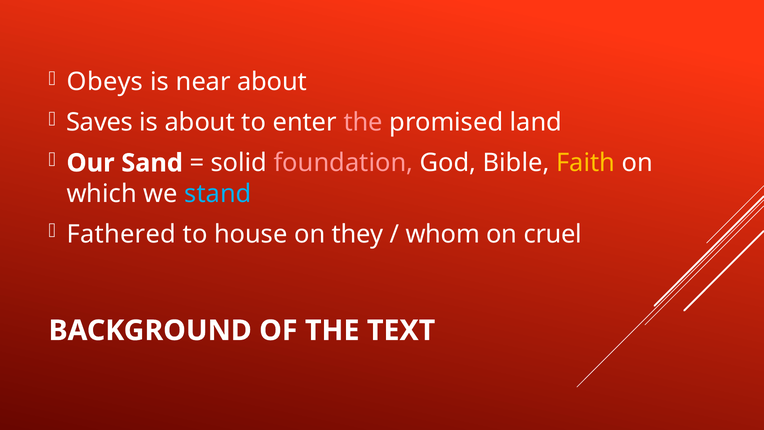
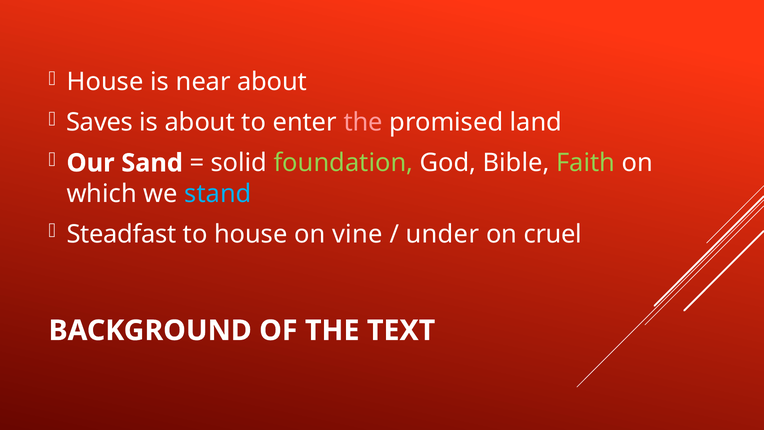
Obeys: Obeys -> House (105, 82)
foundation colour: pink -> light green (343, 163)
Faith colour: yellow -> light green (586, 163)
Fathered: Fathered -> Steadfast (121, 234)
they: they -> vine (357, 234)
whom: whom -> under (442, 234)
